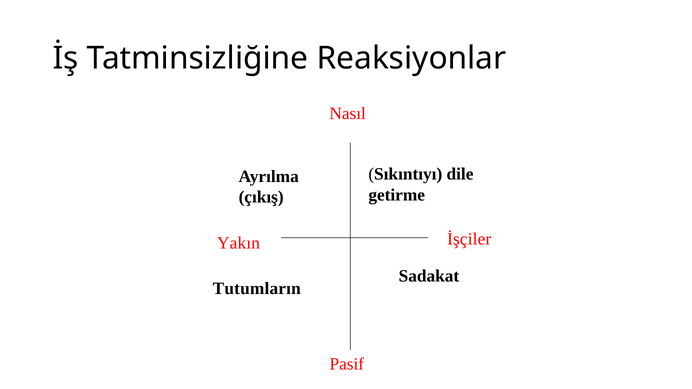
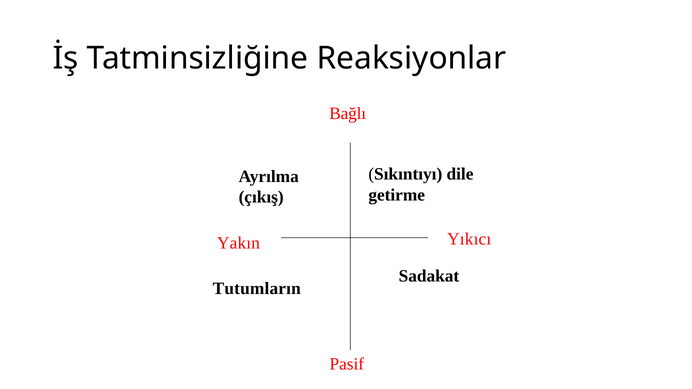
Nasıl: Nasıl -> Bağlı (348, 114)
İşçiler: İşçiler -> Yıkıcı (469, 239)
